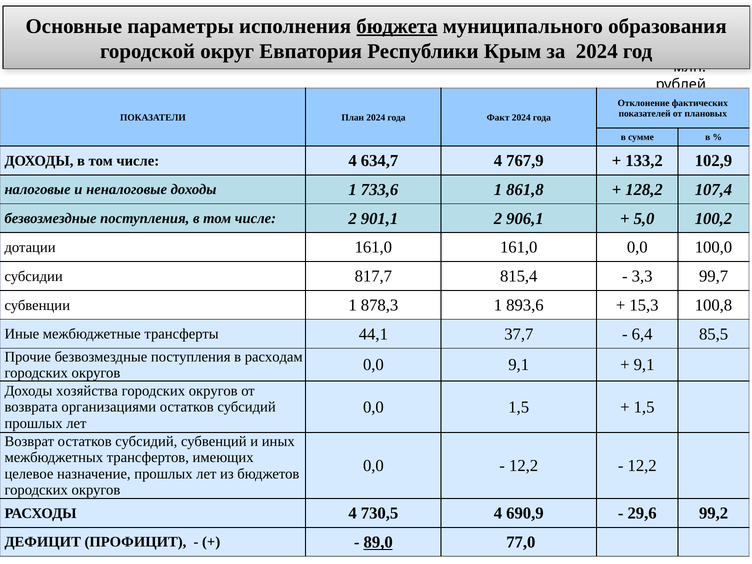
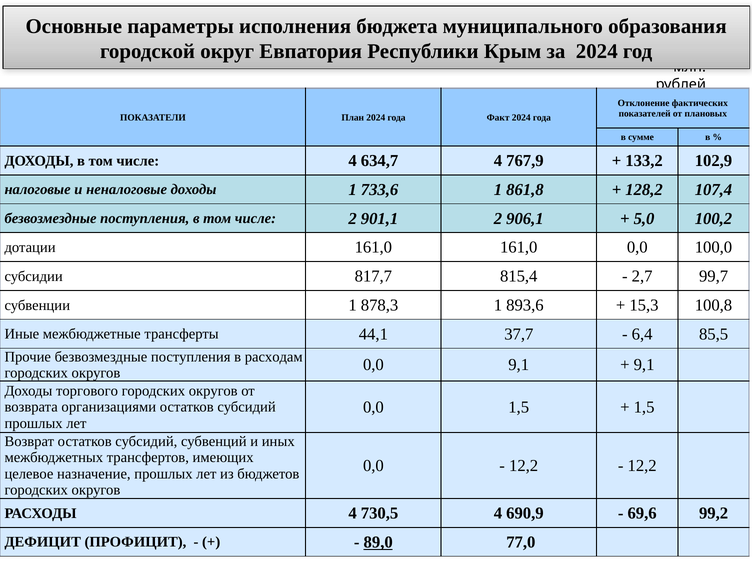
бюджета underline: present -> none (397, 26)
3,3: 3,3 -> 2,7 (642, 276)
хозяйства: хозяйства -> торгового (87, 391)
29,6: 29,6 -> 69,6 (642, 513)
